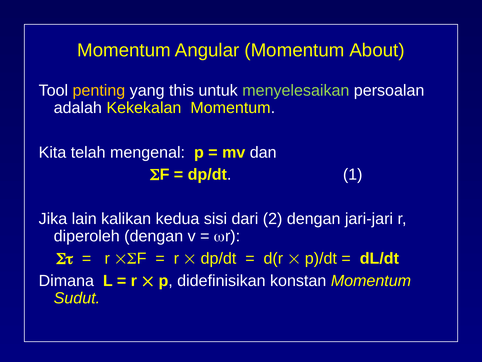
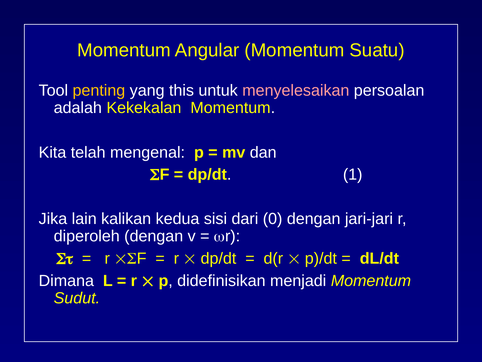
About: About -> Suatu (377, 50)
menyelesaikan colour: light green -> pink (296, 91)
2: 2 -> 0 (273, 219)
konstan: konstan -> menjadi (298, 280)
